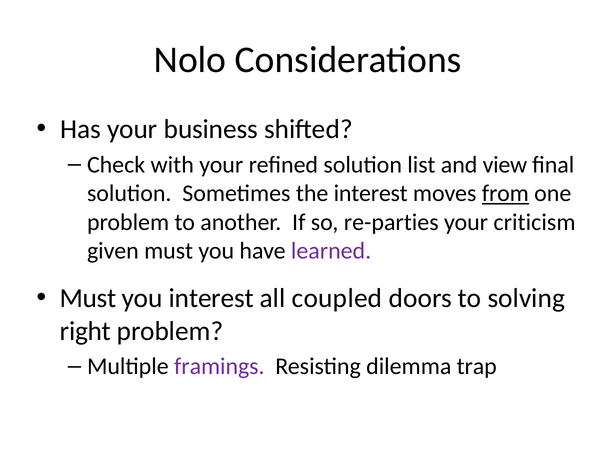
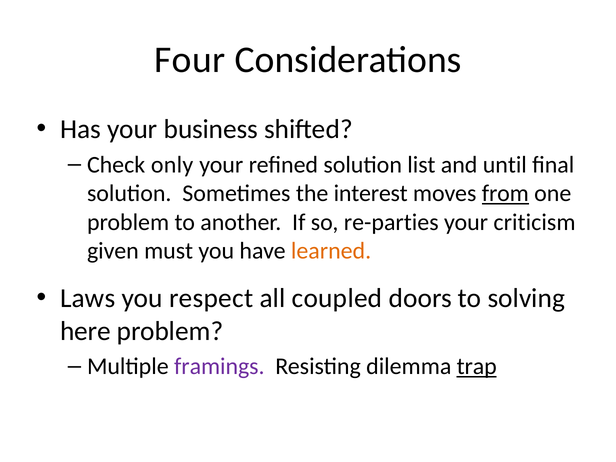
Nolo: Nolo -> Four (190, 60)
with: with -> only (172, 165)
view: view -> until (505, 165)
learned colour: purple -> orange (331, 251)
Must: Must -> Laws (88, 298)
you interest: interest -> respect (211, 298)
right: right -> here (85, 331)
trap underline: none -> present (477, 366)
